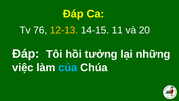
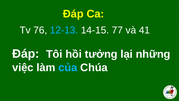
12-13 colour: yellow -> light blue (64, 30)
11: 11 -> 77 (117, 30)
20: 20 -> 41 (144, 30)
